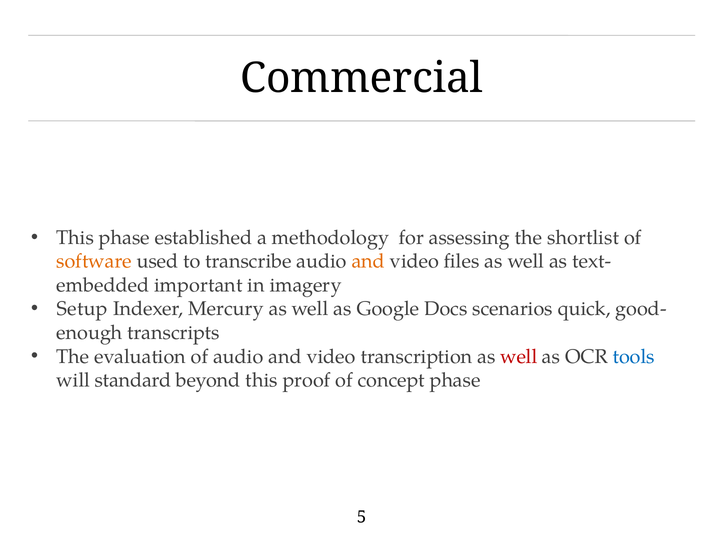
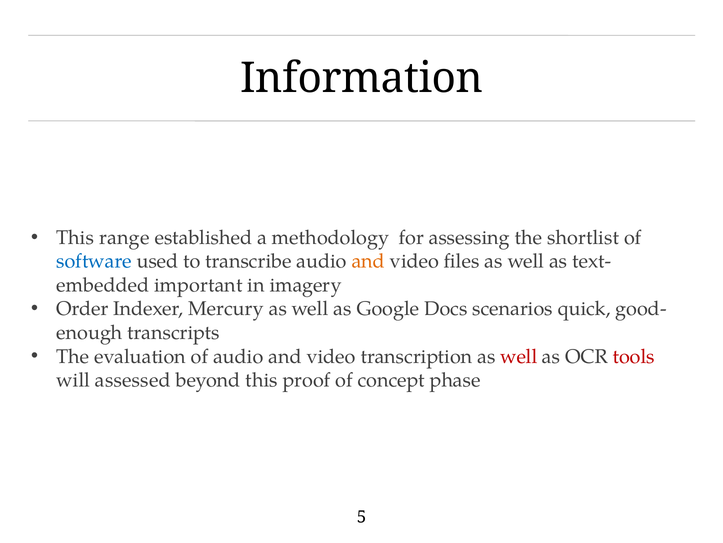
Commercial: Commercial -> Information (362, 78)
This phase: phase -> range (124, 237)
software colour: orange -> blue (94, 261)
Setup: Setup -> Order (82, 309)
tools colour: blue -> red (634, 356)
standard: standard -> assessed (133, 380)
